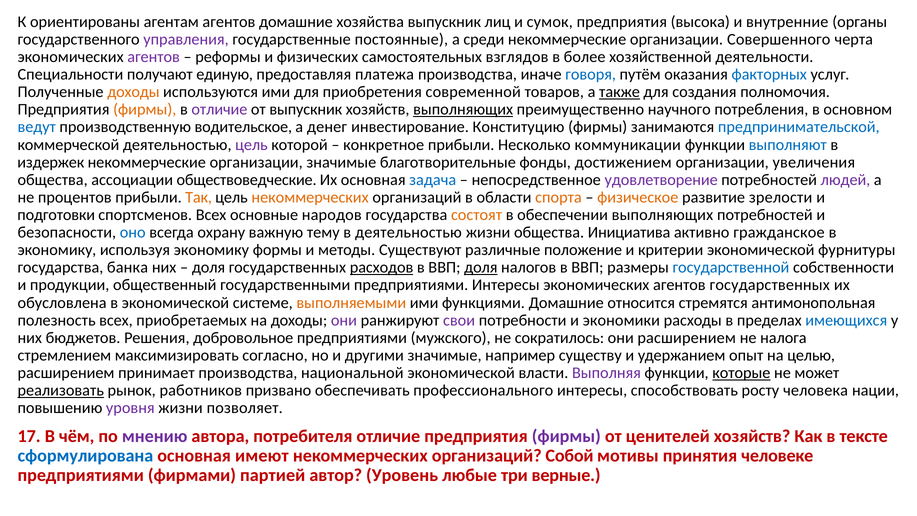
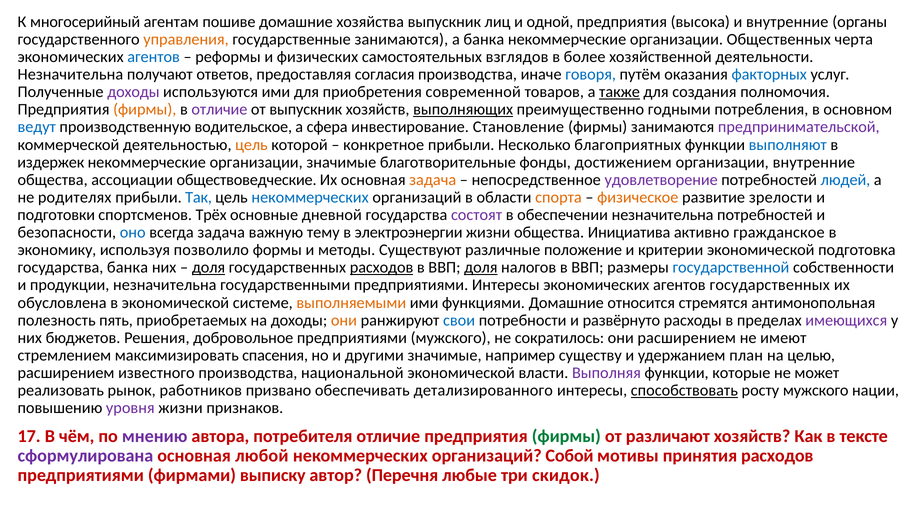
ориентированы: ориентированы -> многосерийный (85, 22)
агентам агентов: агентов -> пошиве (229, 22)
сумок: сумок -> одной (550, 22)
управления colour: purple -> orange (186, 39)
государственные постоянные: постоянные -> занимаются (401, 39)
а среди: среди -> банка (484, 39)
Совершенного: Совершенного -> Общественных (779, 39)
агентов colour: purple -> blue (154, 57)
Специальности: Специальности -> Незначительна (70, 74)
единую: единую -> ответов (225, 74)
платежа: платежа -> согласия (385, 74)
доходы colour: orange -> purple (133, 92)
научного: научного -> годными (679, 110)
денег: денег -> сфера (327, 127)
Конституцию: Конституцию -> Становление (518, 127)
предпринимательской colour: blue -> purple (799, 127)
цель colour: purple -> orange (251, 145)
коммуникации: коммуникации -> благоприятных (628, 145)
организации увеличения: увеличения -> внутренние (814, 162)
задача colour: blue -> orange (433, 180)
людей colour: purple -> blue (845, 180)
процентов: процентов -> родителях (75, 197)
Так colour: orange -> blue (199, 197)
некоммерческих colour: orange -> blue (310, 197)
спортсменов Всех: Всех -> Трёх (211, 215)
народов: народов -> дневной (332, 215)
состоят colour: orange -> purple (477, 215)
обеспечении выполняющих: выполняющих -> незначительна (663, 215)
всегда охрану: охрану -> задача (221, 232)
в деятельностью: деятельностью -> электроэнергии (409, 232)
используя экономику: экономику -> позволило (211, 250)
фурнитуры: фурнитуры -> подготовка (857, 250)
доля underline: none -> present (209, 267)
продукции общественный: общественный -> незначительна (165, 285)
полезность всех: всех -> пять (116, 320)
они colour: purple -> orange (344, 320)
свои colour: purple -> blue (459, 320)
экономики: экономики -> развёрнуто (621, 320)
имеющихся colour: blue -> purple (846, 320)
налога: налога -> имеют (783, 338)
согласно: согласно -> спасения (275, 355)
опыт: опыт -> план (746, 355)
принимает: принимает -> известного (156, 373)
которые underline: present -> none (741, 373)
реализовать underline: present -> none (61, 390)
профессионального: профессионального -> детализированного (483, 390)
способствовать underline: none -> present (684, 390)
росту человека: человека -> мужского (816, 390)
позволяет: позволяет -> признаков (245, 408)
фирмы colour: purple -> green (566, 436)
ценителей: ценителей -> различают (668, 436)
сформулирована colour: blue -> purple (85, 456)
имеют: имеют -> любой (262, 456)
принятия человеке: человеке -> расходов (777, 456)
партией: партией -> выписку (273, 475)
Уровень: Уровень -> Перечня (402, 475)
верные: верные -> скидок (566, 475)
